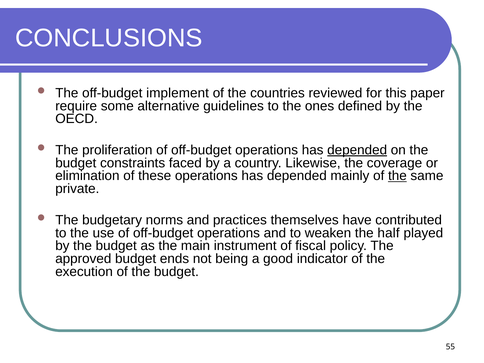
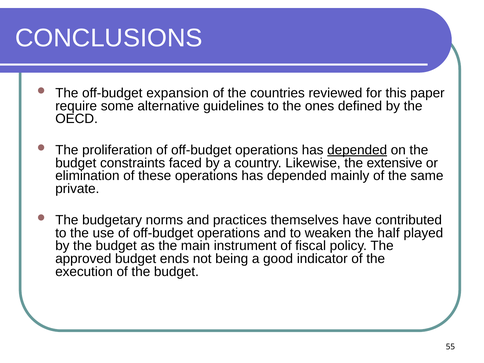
implement: implement -> expansion (178, 93)
coverage: coverage -> extensive (395, 163)
the underline: present -> none (397, 176)
